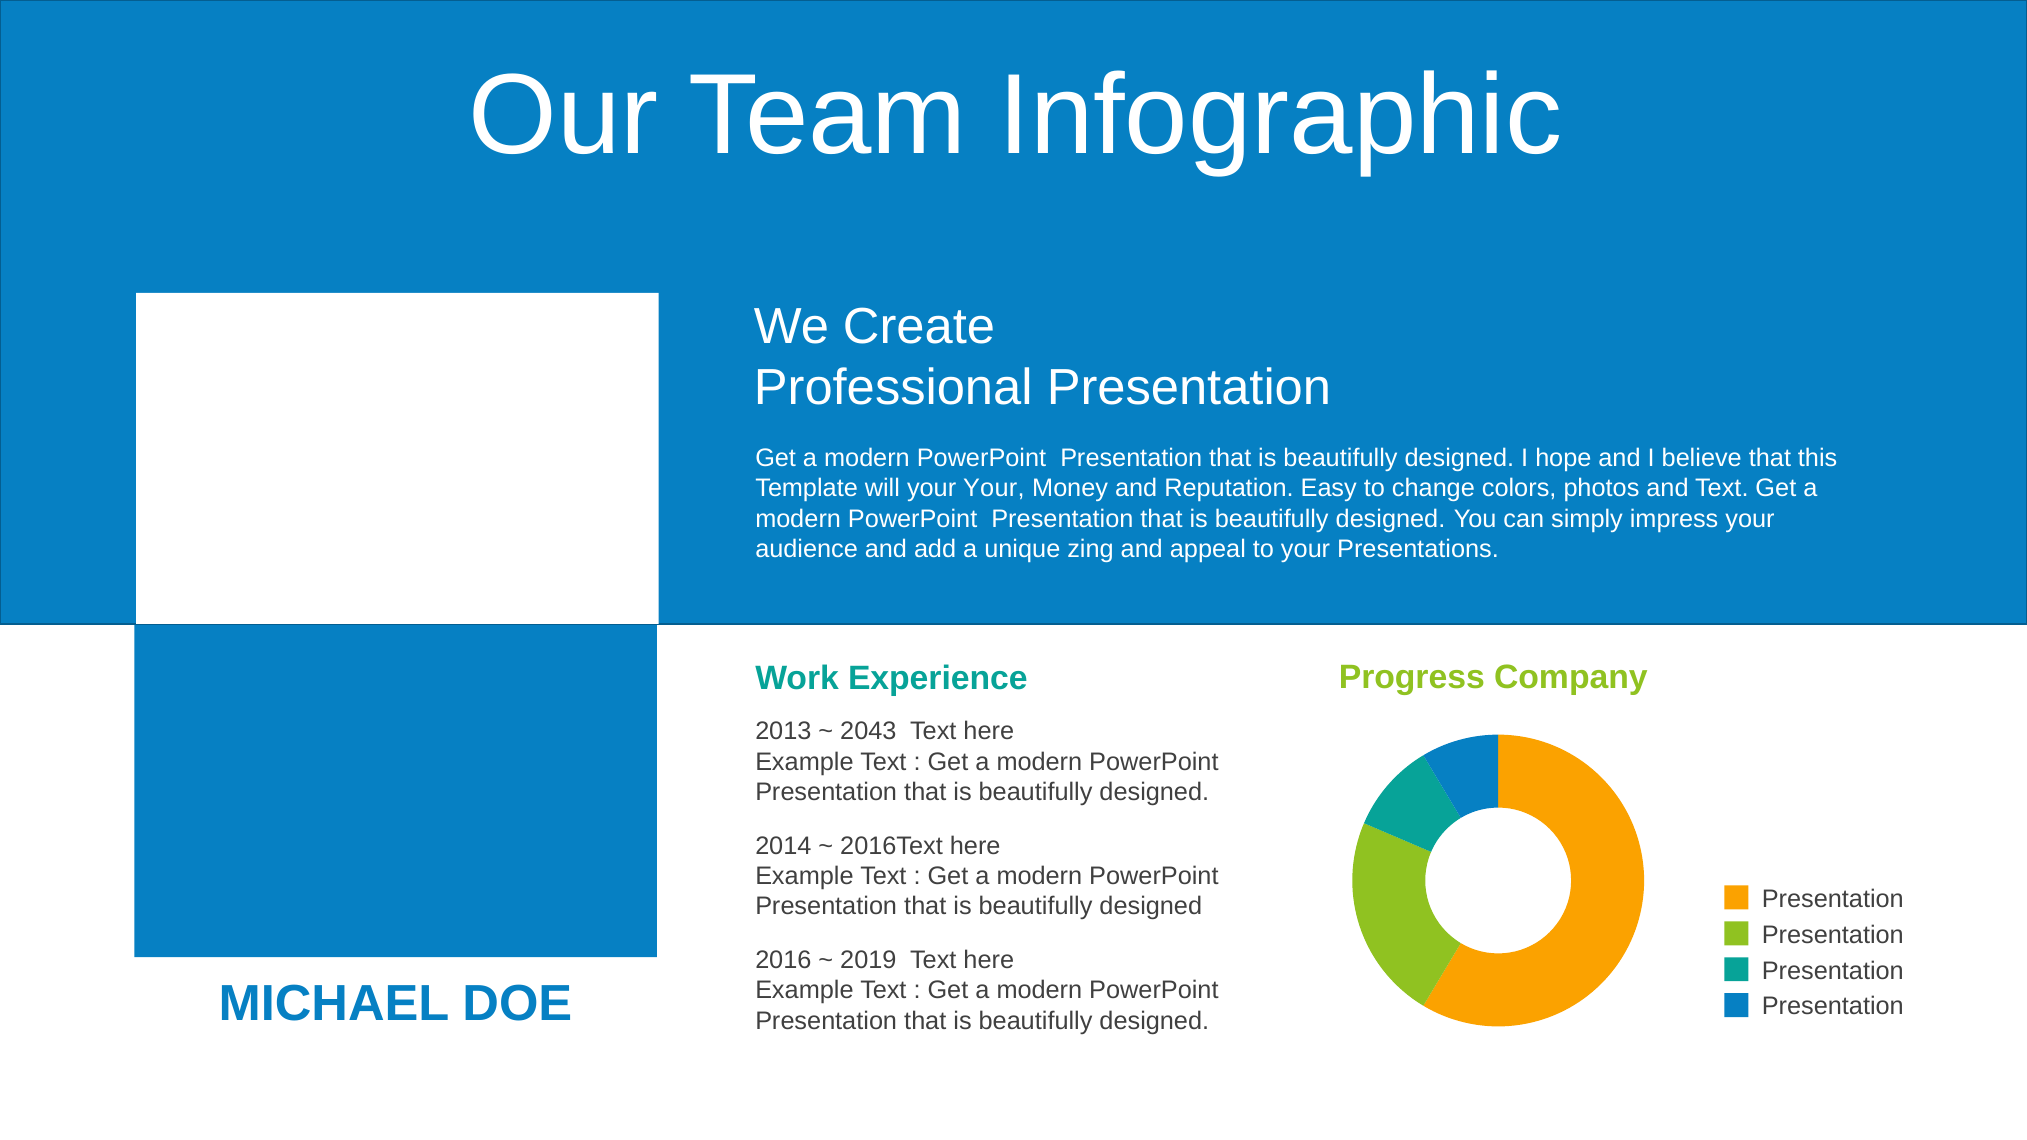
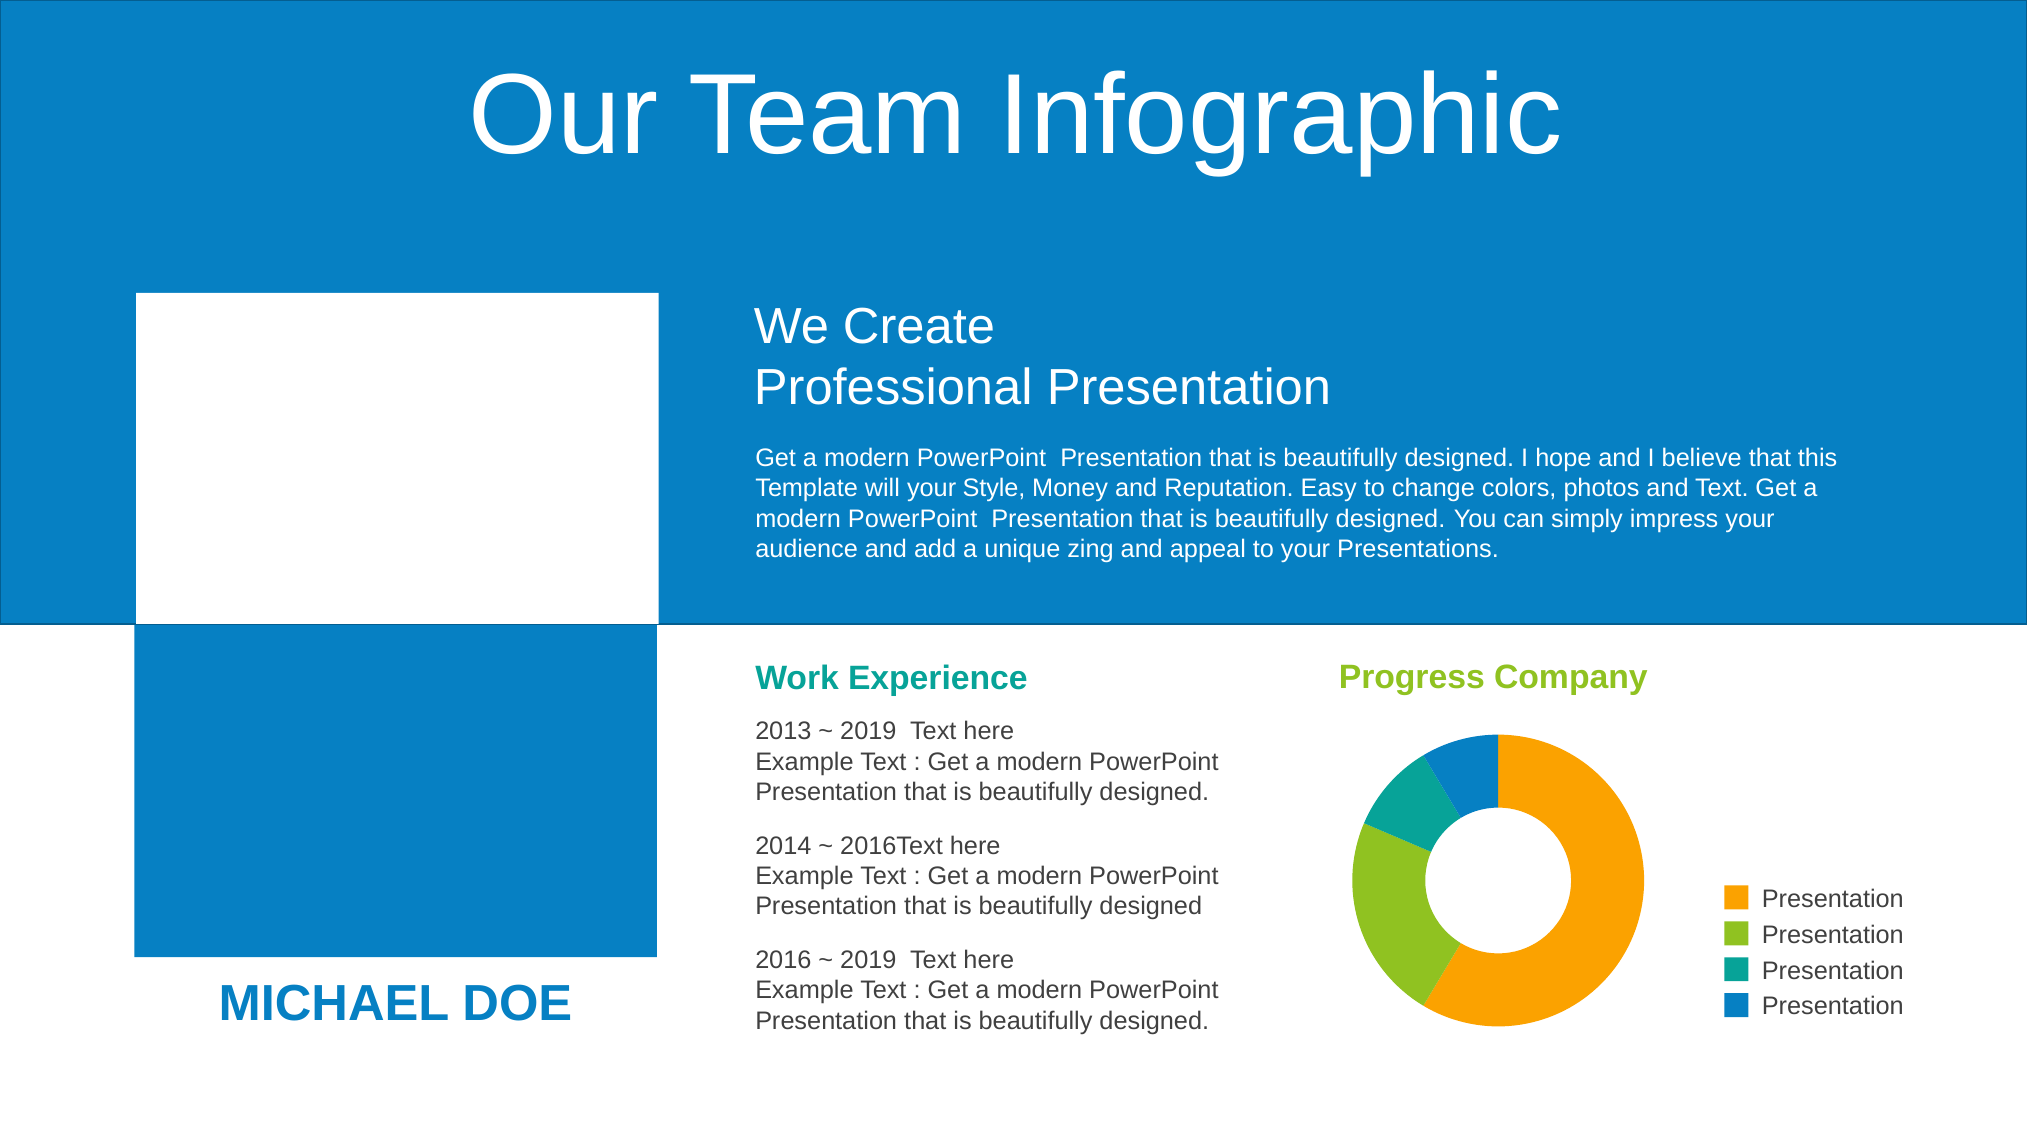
your Your: Your -> Style (994, 489)
2043: 2043 -> 2019 (868, 732)
